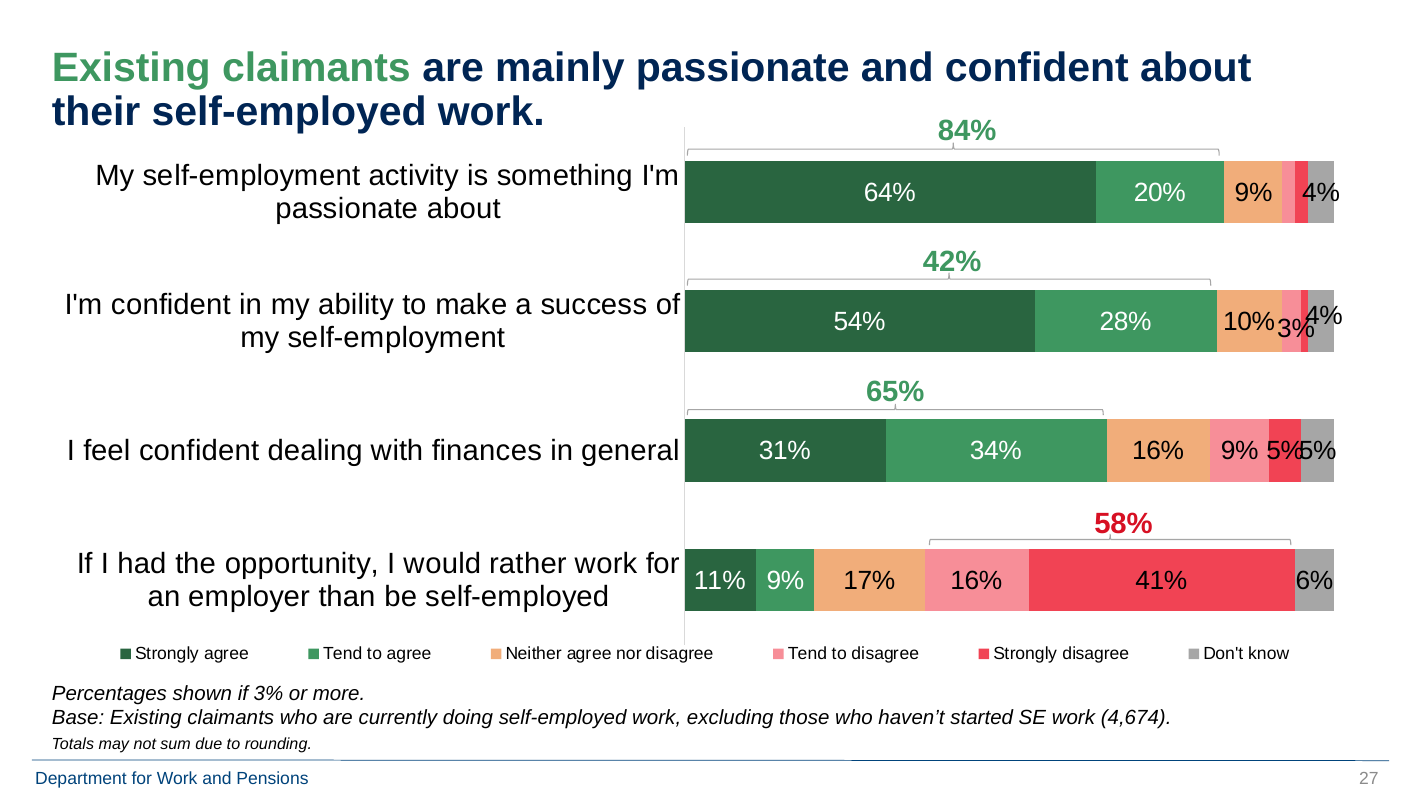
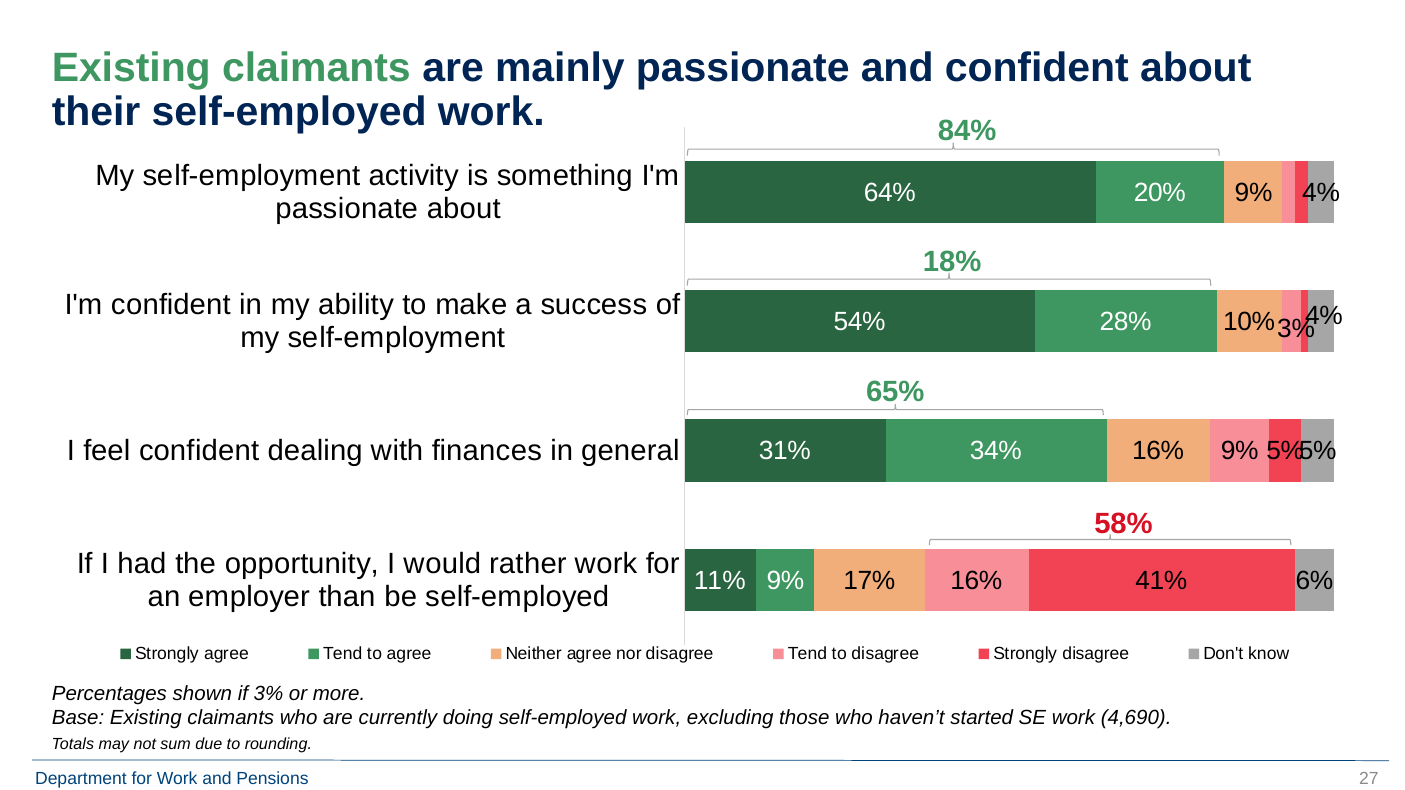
42%: 42% -> 18% (952, 262)
4,674: 4,674 -> 4,690 (1136, 718)
